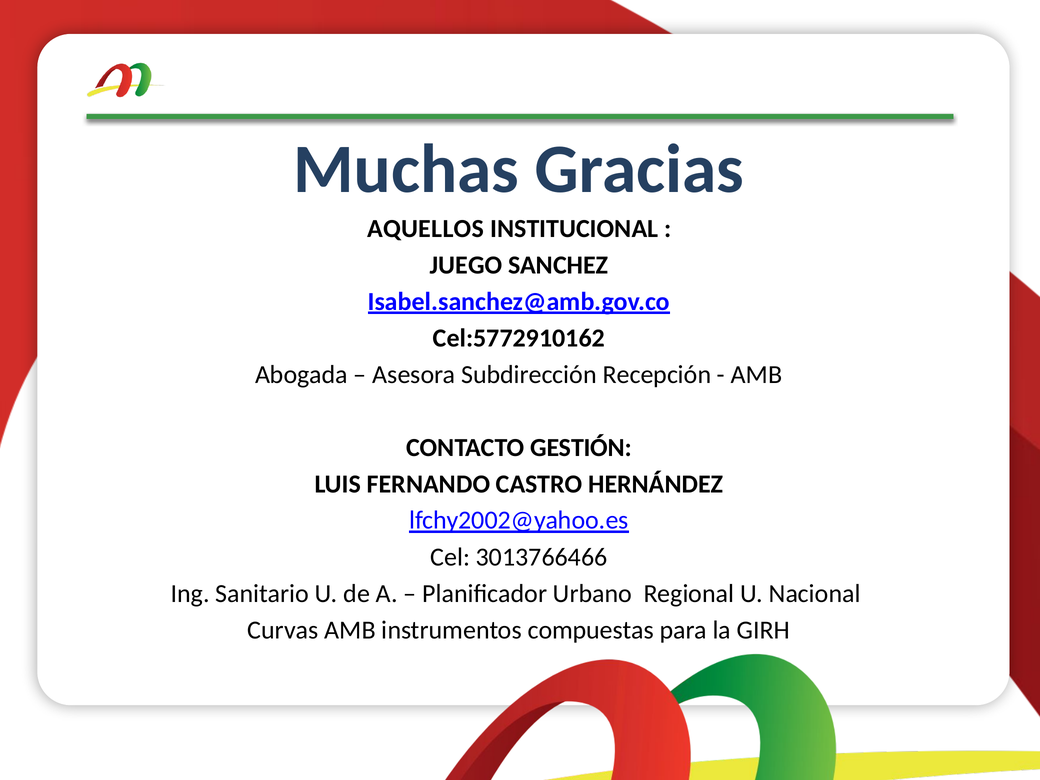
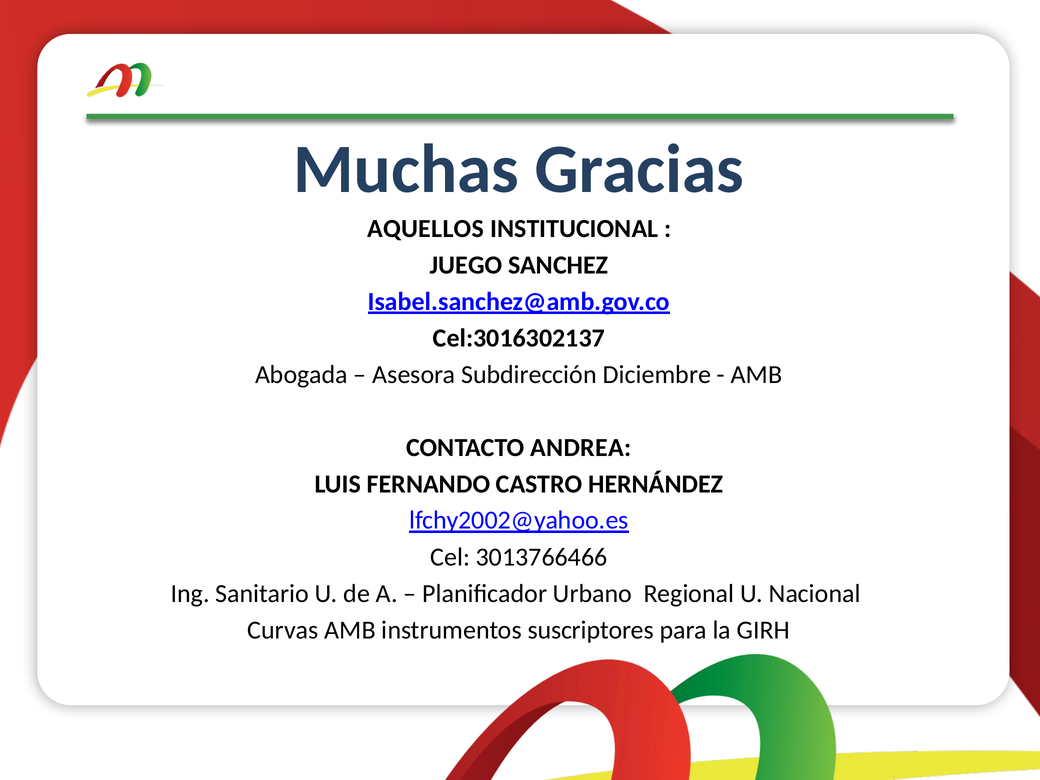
Cel:5772910162: Cel:5772910162 -> Cel:3016302137 (519, 338)
Recepción: Recepción -> Diciembre (657, 375)
GESTIÓN: GESTIÓN -> ANDREA (581, 448)
compuestas: compuestas -> suscriptores (591, 630)
